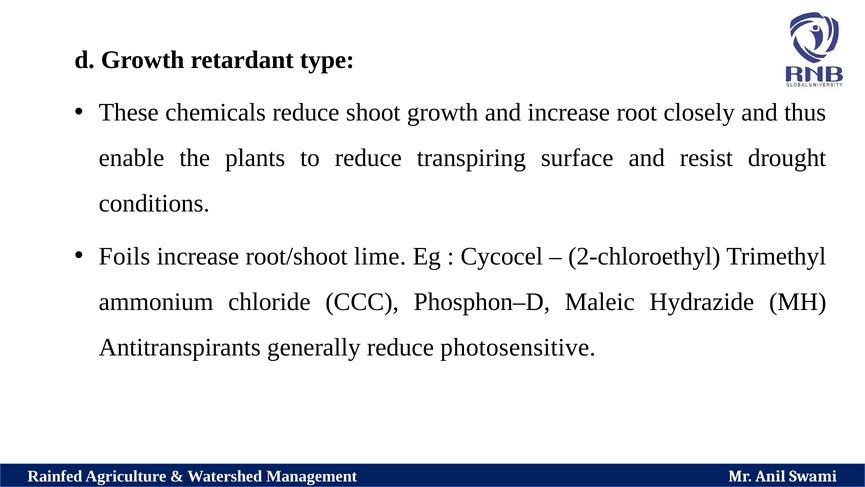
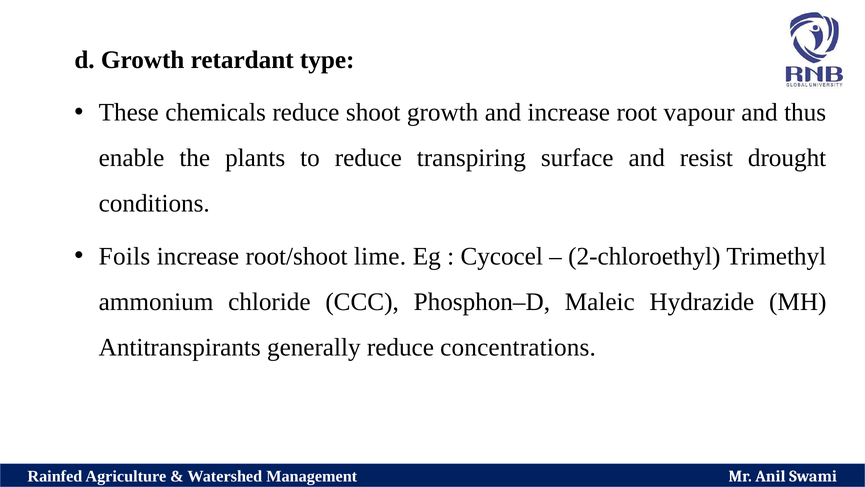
closely: closely -> vapour (699, 112)
photosensitive: photosensitive -> concentrations (518, 347)
